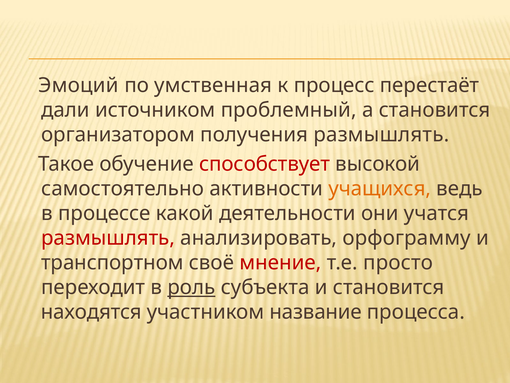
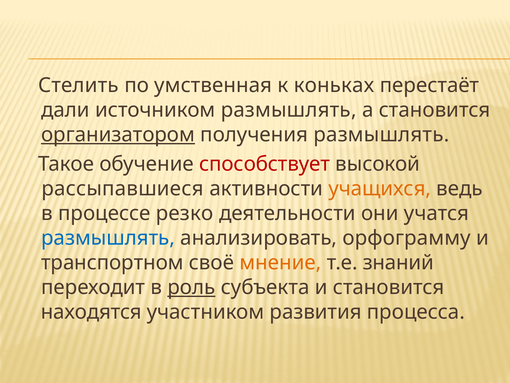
Эмоций: Эмоций -> Стелить (78, 85)
процесс: процесс -> коньках (334, 85)
источником проблемный: проблемный -> размышлять (289, 110)
организатором underline: none -> present (118, 135)
самостоятельно: самостоятельно -> рассыпавшиеся (123, 188)
какой: какой -> резко (185, 213)
размышлять colour: red -> blue (108, 238)
мнение colour: red -> orange (280, 262)
просто: просто -> знаний (398, 262)
название: название -> развития (316, 312)
